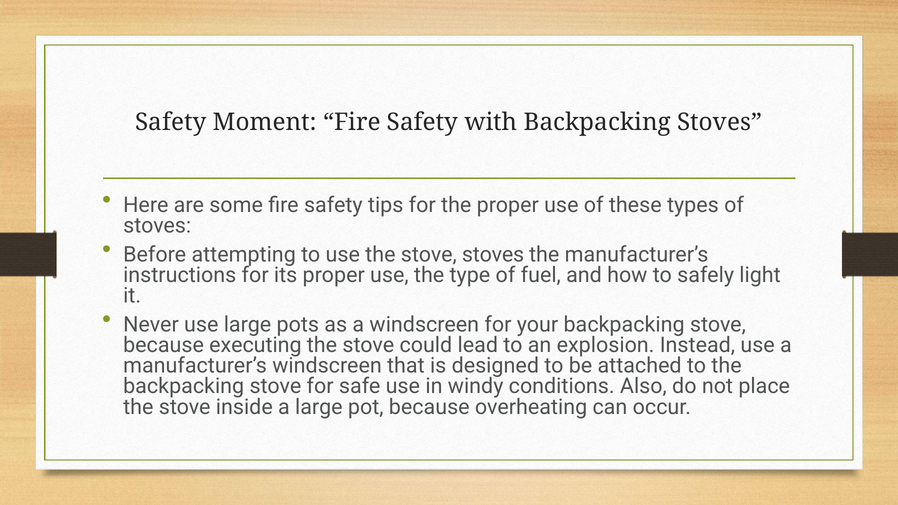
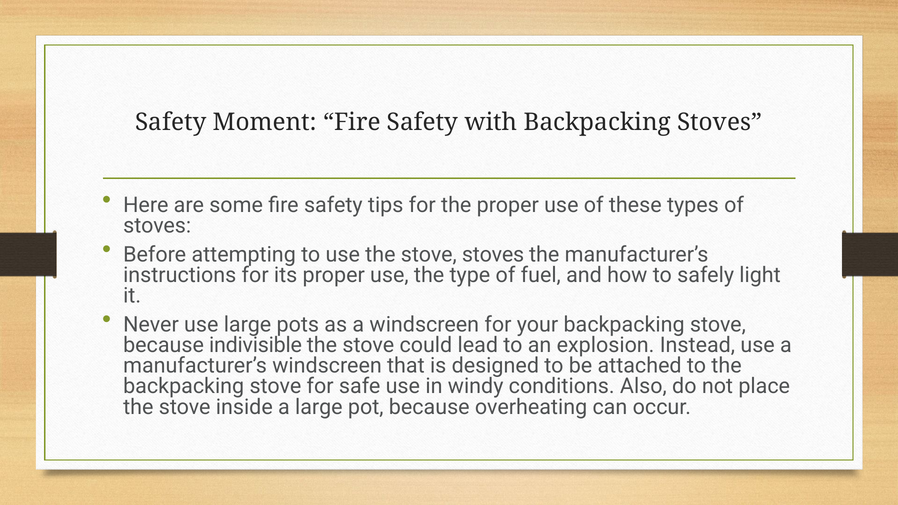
executing: executing -> indivisible (255, 345)
